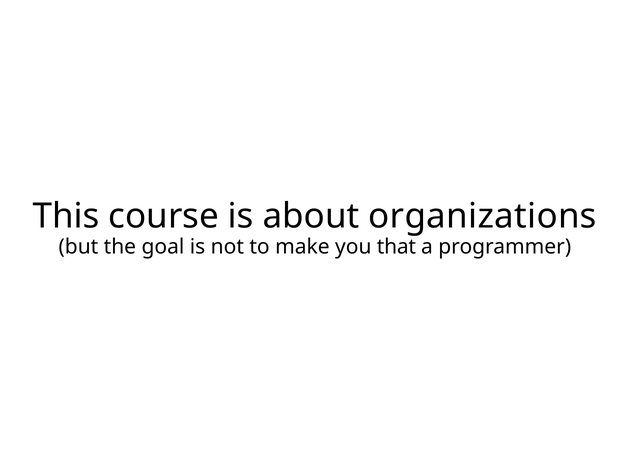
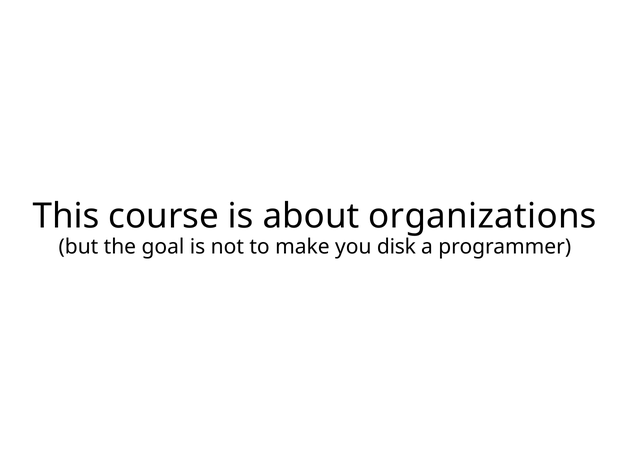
that: that -> disk (396, 247)
